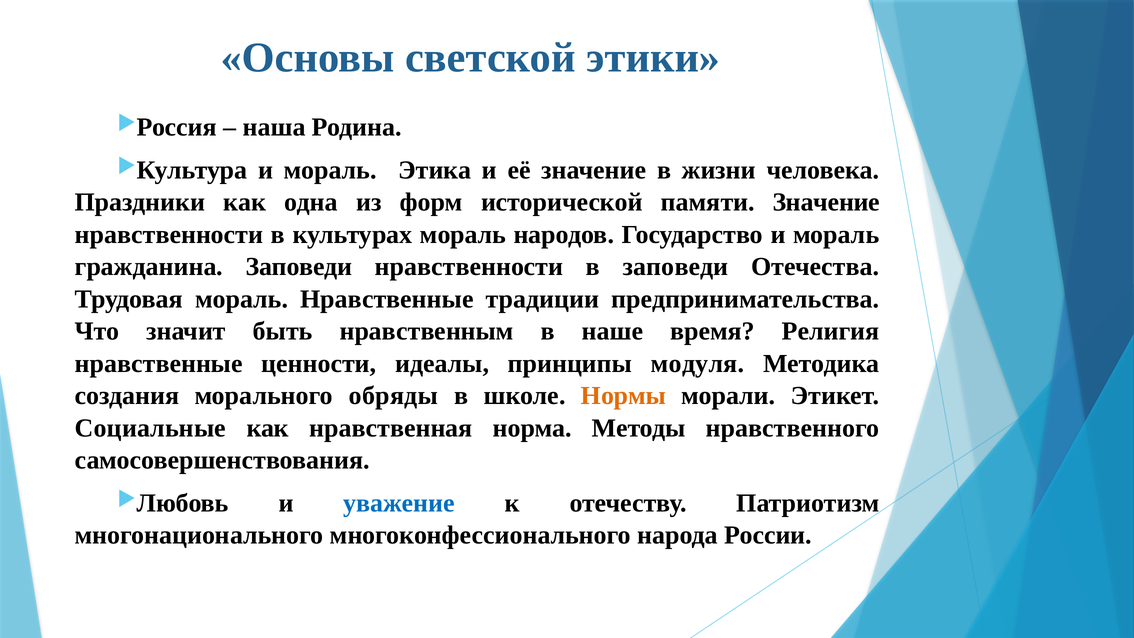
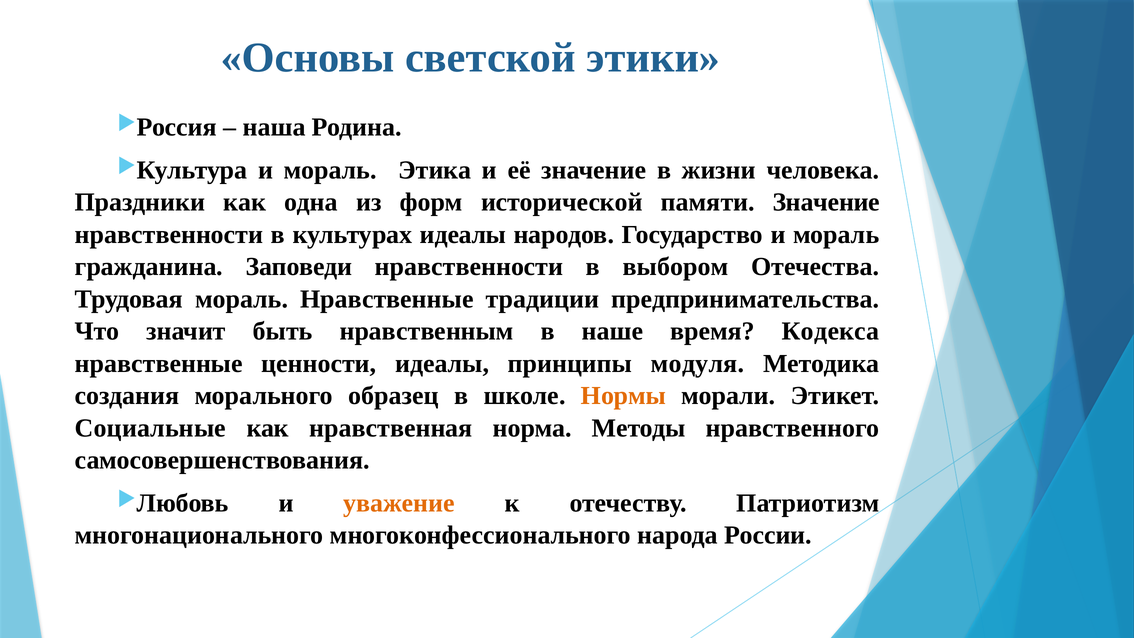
культурах мораль: мораль -> идеалы (463, 234)
в заповеди: заповеди -> выбором (676, 267)
Религия: Религия -> Кодекса (831, 331)
обряды: обряды -> образец (394, 396)
уважение colour: blue -> orange (399, 503)
